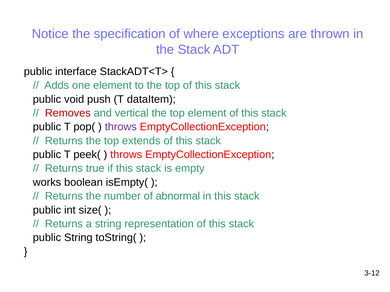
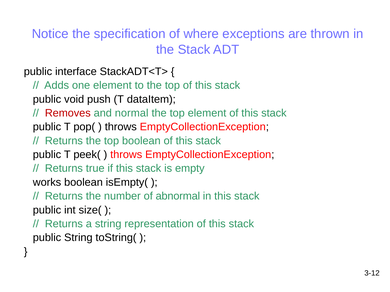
vertical: vertical -> normal (132, 113)
throws colour: purple -> black (121, 127)
top extends: extends -> boolean (141, 141)
